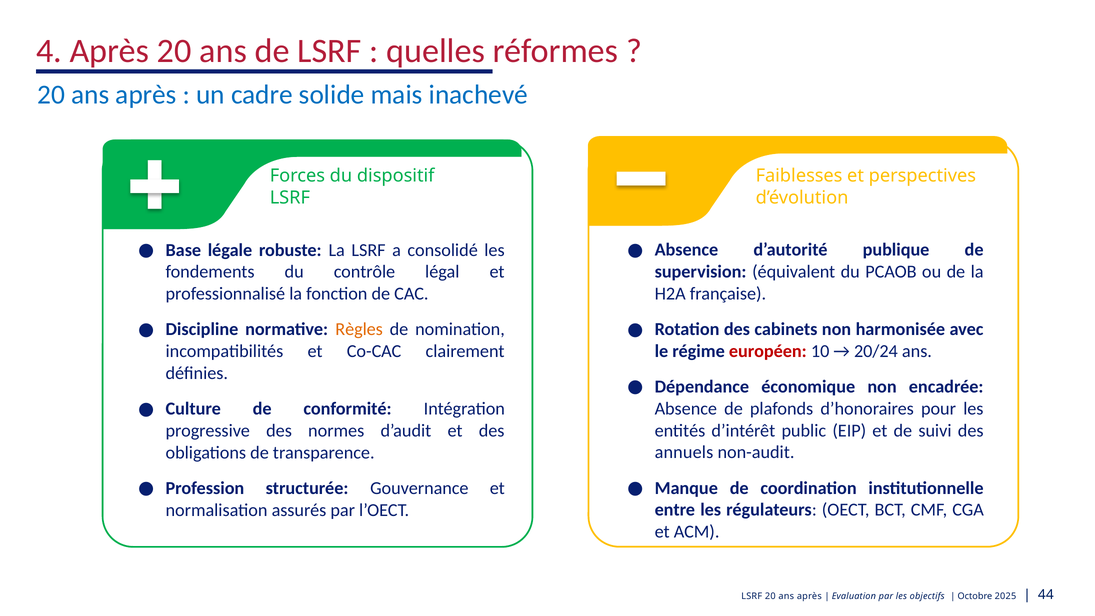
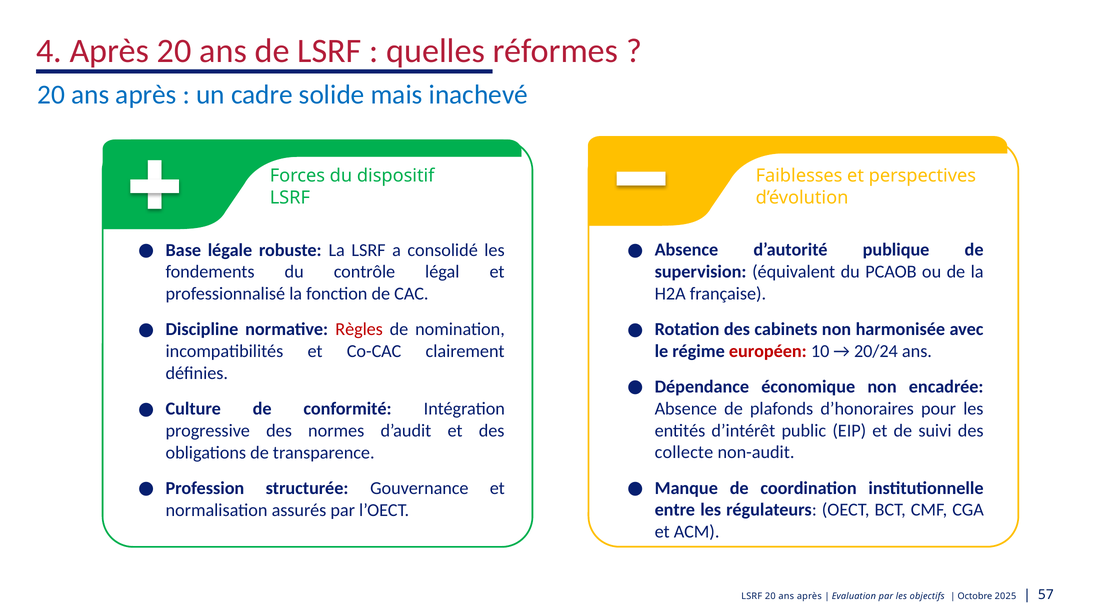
Règles colour: orange -> red (359, 329)
annuels: annuels -> collecte (684, 452)
44: 44 -> 57 (1046, 595)
